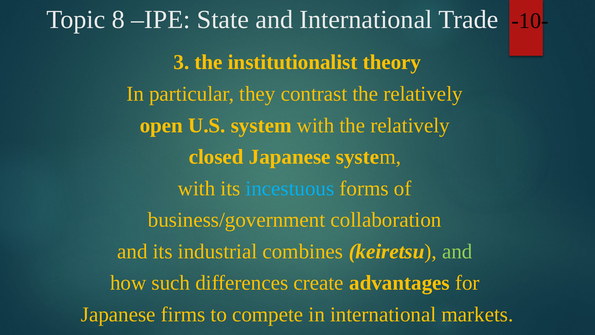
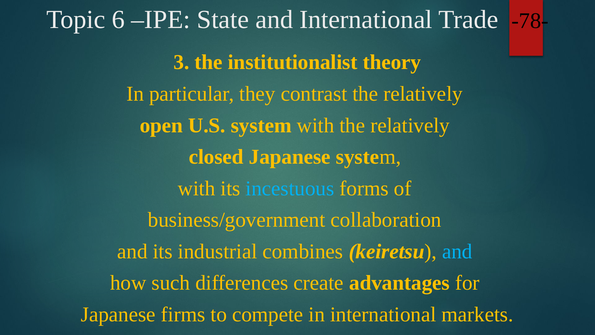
8: 8 -> 6 (118, 20)
-10-: -10- -> -78- (530, 21)
and colour: light green -> light blue (457, 251)
